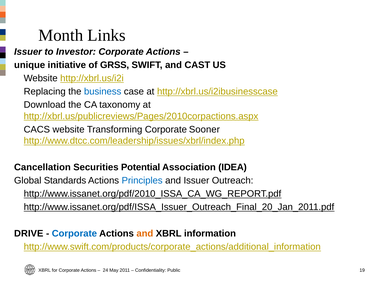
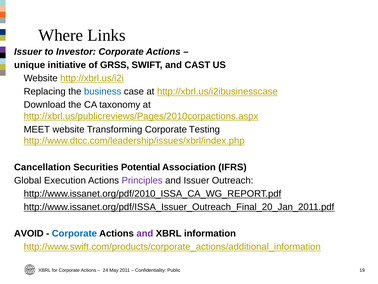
Month: Month -> Where (61, 35)
CACS: CACS -> MEET (37, 129)
Sooner: Sooner -> Testing (204, 129)
IDEA: IDEA -> IFRS (232, 167)
Standards: Standards -> Execution (65, 180)
Principles colour: blue -> purple (142, 180)
DRIVE: DRIVE -> AVOID (29, 233)
and colour: orange -> purple (145, 233)
